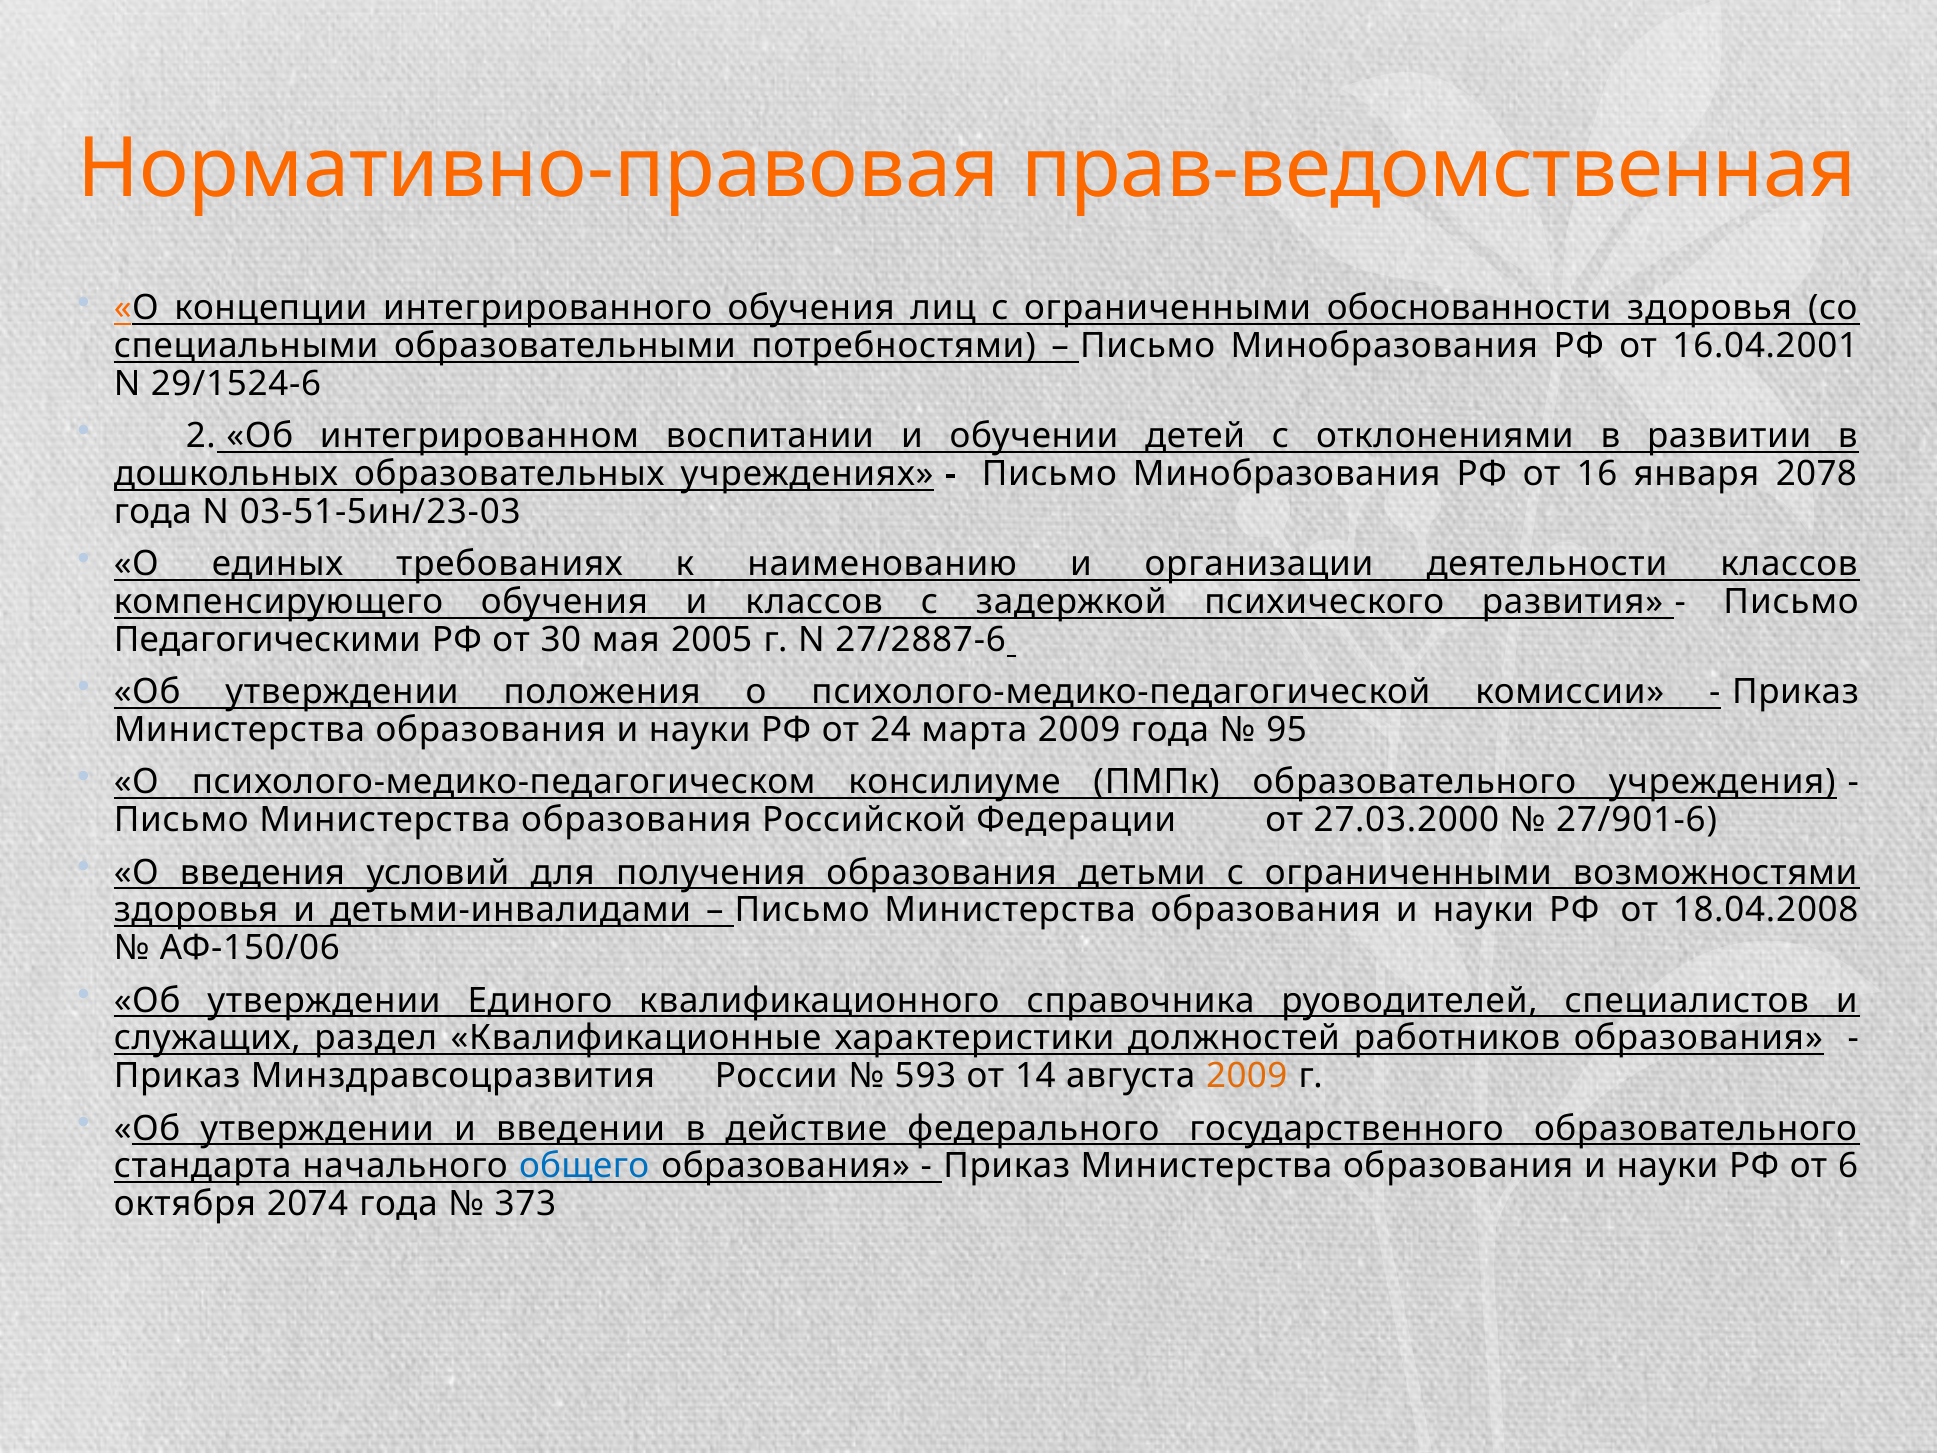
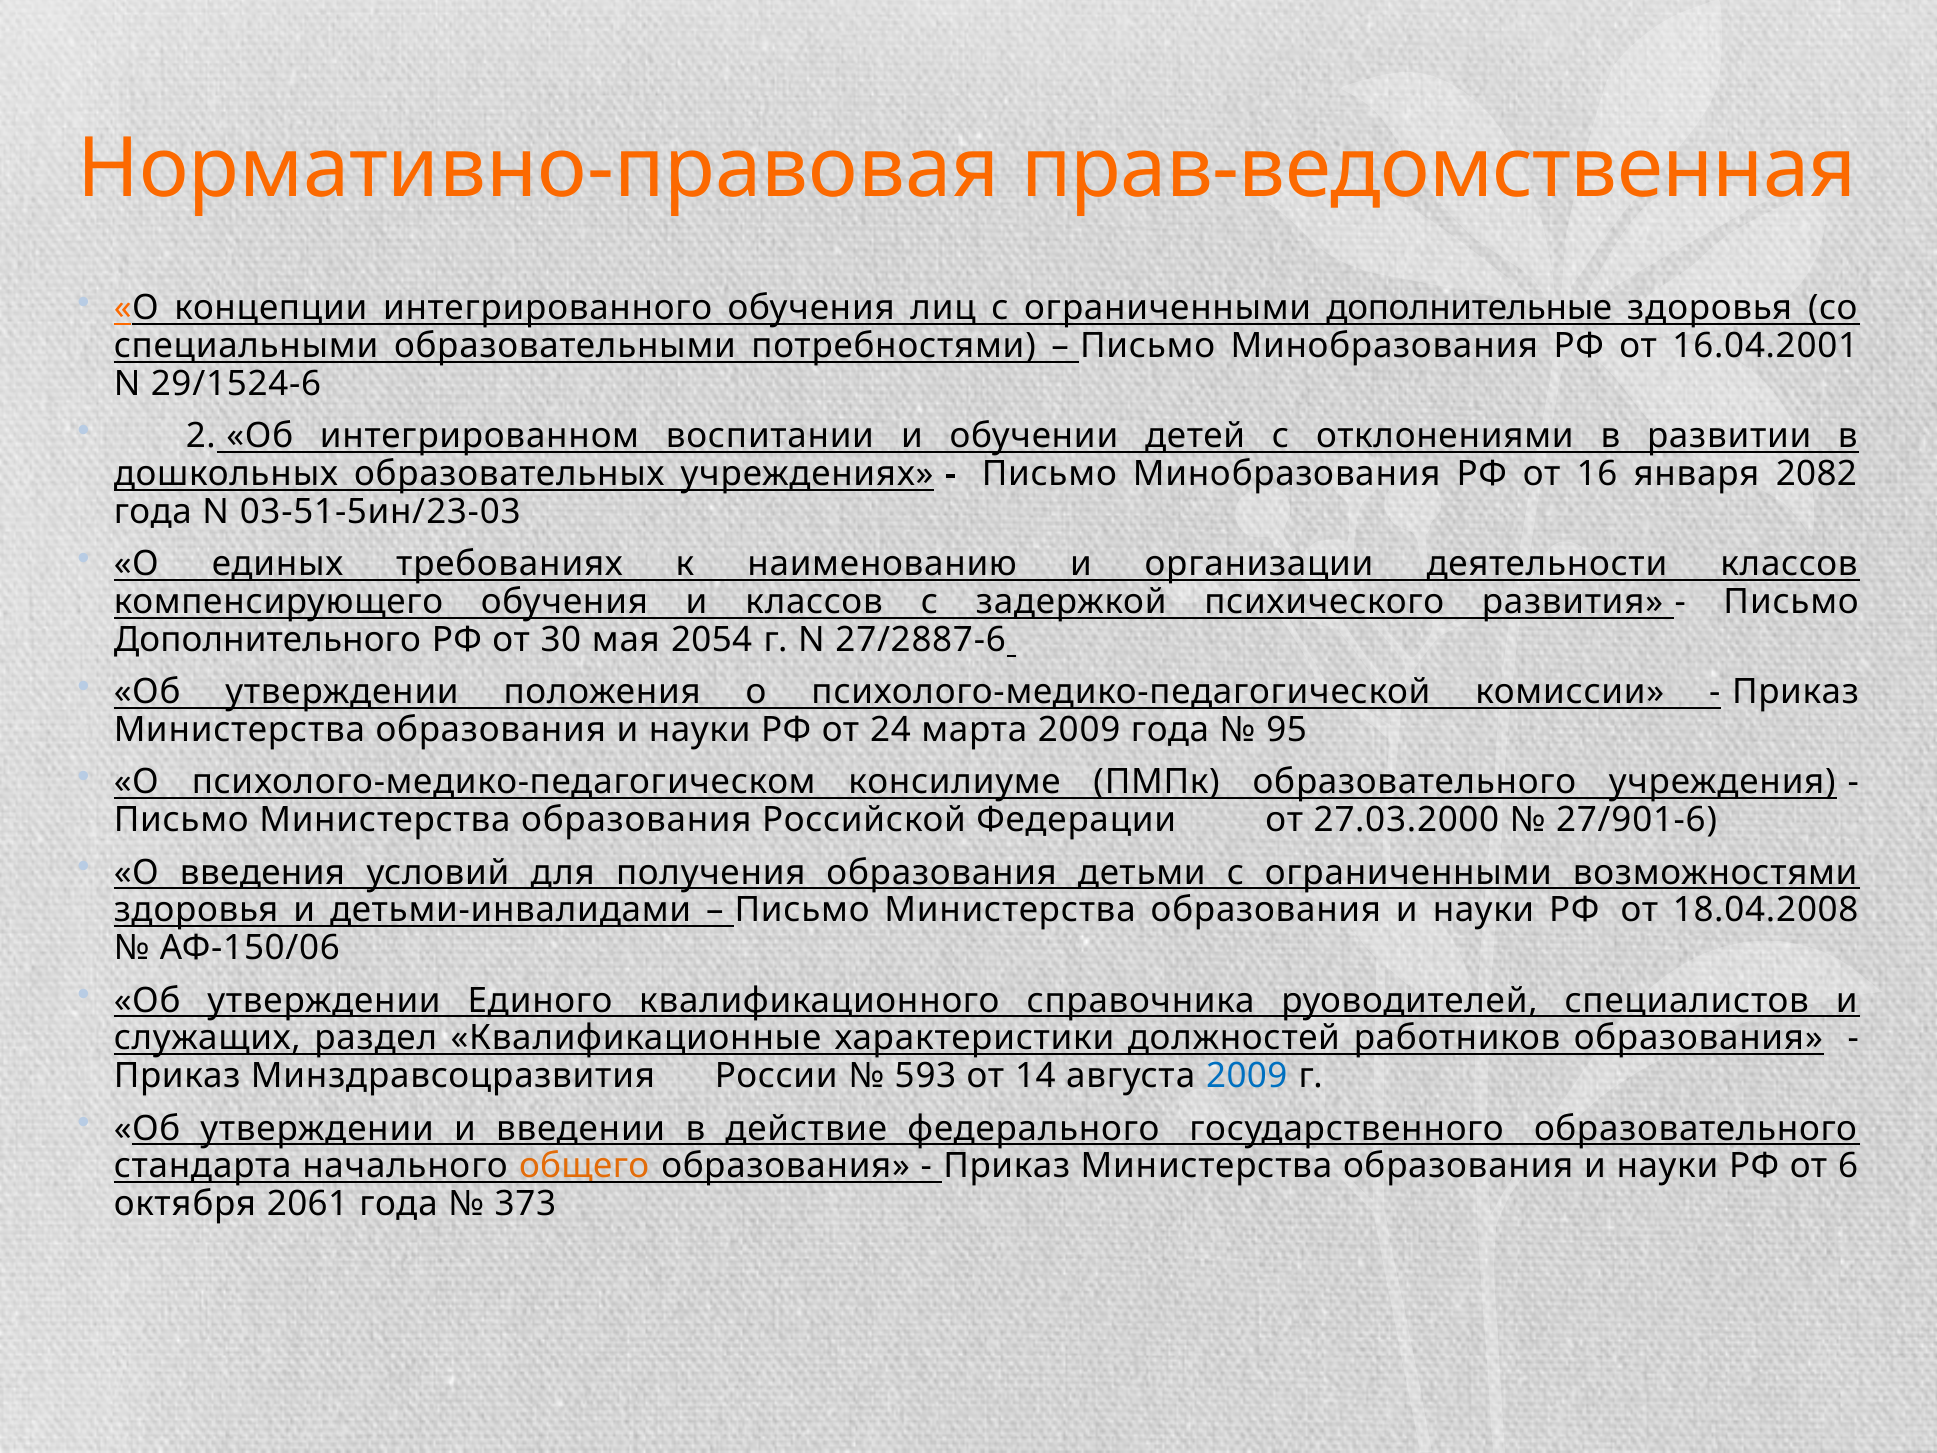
обоснованности: обоснованности -> дополнительные (1469, 308)
2078: 2078 -> 2082 (1816, 474)
Педагогическими: Педагогическими -> Дополнительного (267, 640)
2005: 2005 -> 2054 (712, 640)
2009 colour: orange -> blue (1247, 1076)
общего colour: blue -> orange (584, 1166)
2074: 2074 -> 2061 (307, 1204)
